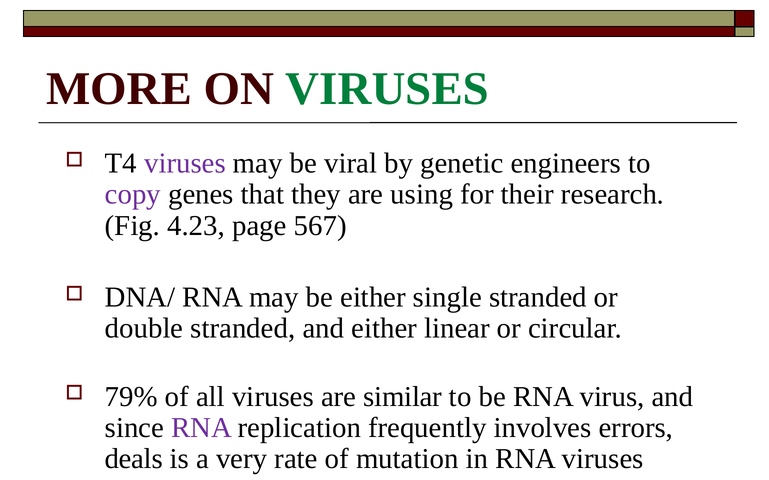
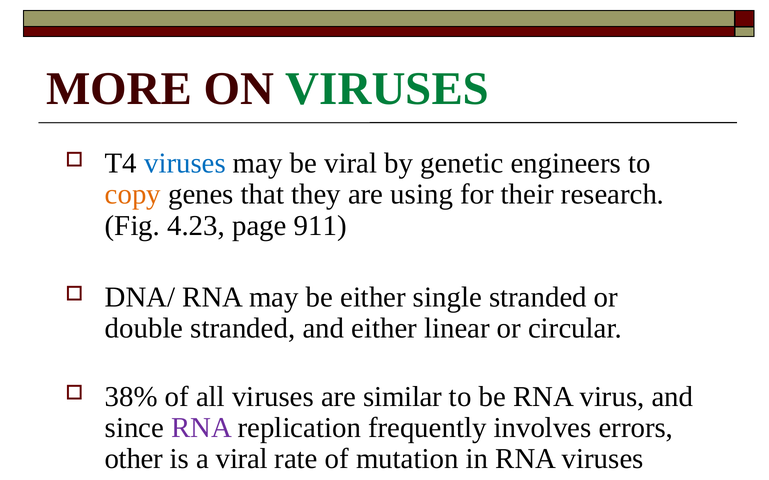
viruses colour: purple -> blue (185, 163)
copy colour: purple -> orange (133, 195)
567: 567 -> 911 (320, 226)
79%: 79% -> 38% (131, 397)
deals: deals -> other (134, 460)
a very: very -> viral (242, 460)
